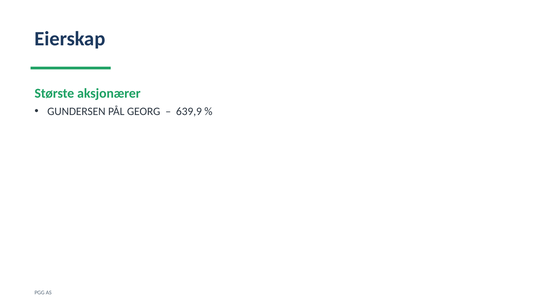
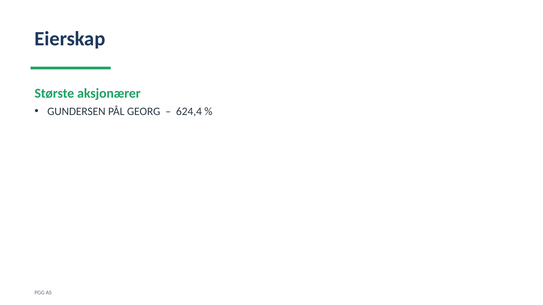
639,9: 639,9 -> 624,4 (189, 112)
